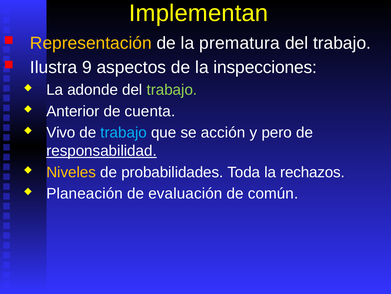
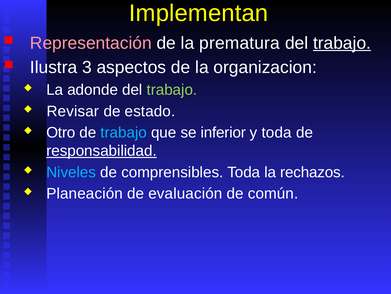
Representación colour: yellow -> pink (91, 43)
trabajo underline: none -> present (342, 43)
9: 9 -> 3 (87, 67)
inspecciones: inspecciones -> organizacion (265, 67)
Anterior: Anterior -> Revisar (73, 111)
cuenta: cuenta -> estado (150, 111)
Vivo: Vivo -> Otro (61, 132)
acción: acción -> inferior (223, 132)
y pero: pero -> toda (277, 132)
Niveles colour: yellow -> light blue (71, 172)
probabilidades: probabilidades -> comprensibles (172, 172)
